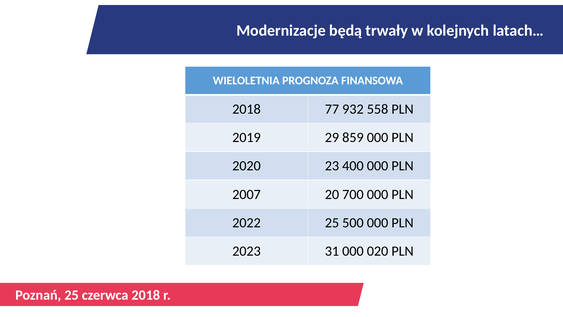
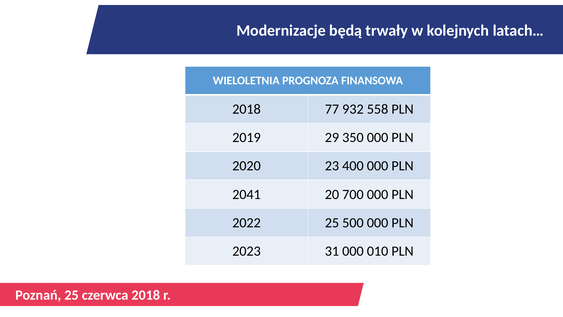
859: 859 -> 350 (353, 137)
2007: 2007 -> 2041 (247, 194)
020: 020 -> 010 (378, 251)
